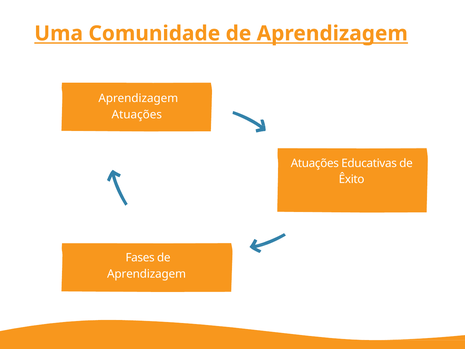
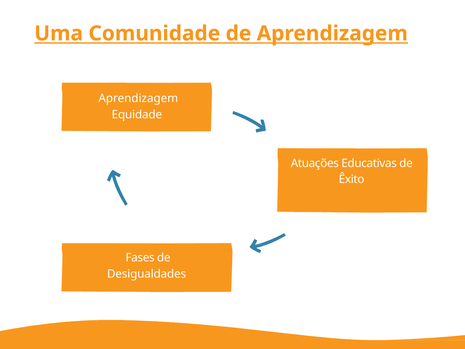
Atuações: Atuações -> Equidade (137, 114)
Aprendizagem: Aprendizagem -> Desigualdades (147, 274)
